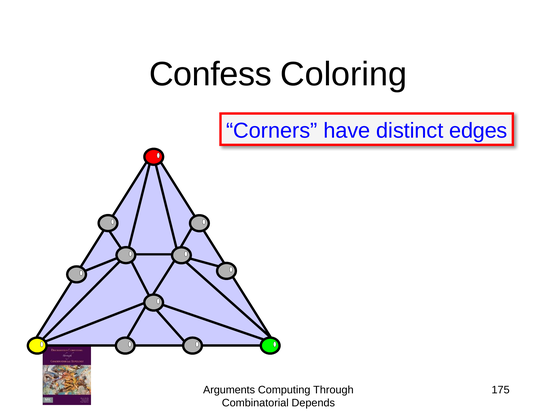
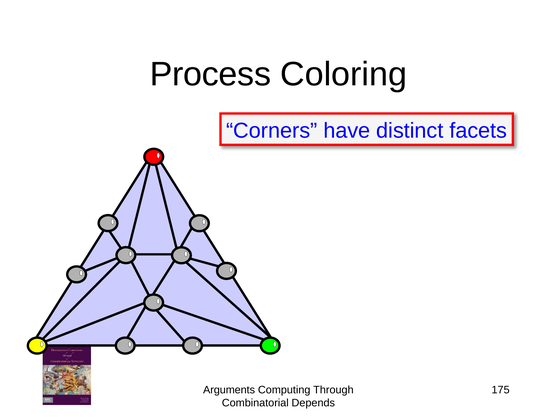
Confess: Confess -> Process (210, 74)
edges: edges -> facets (478, 131)
